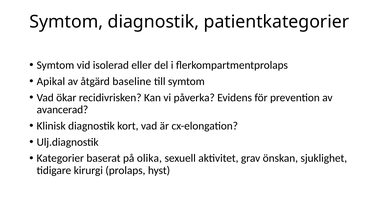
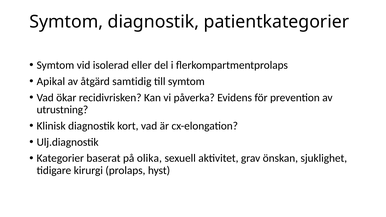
baseline: baseline -> samtidig (132, 81)
avancerad: avancerad -> utrustning (62, 110)
